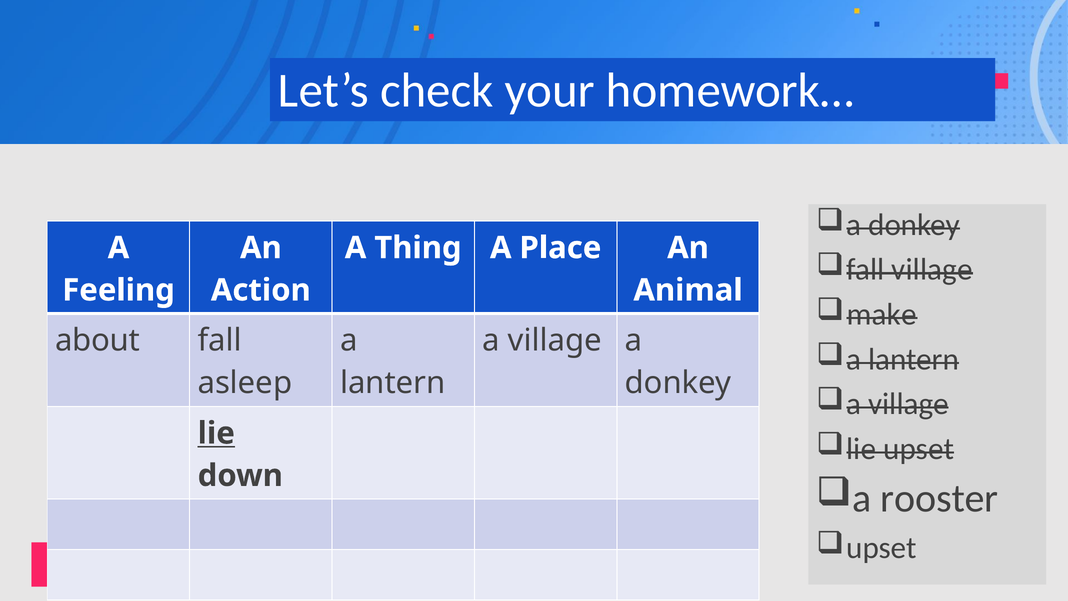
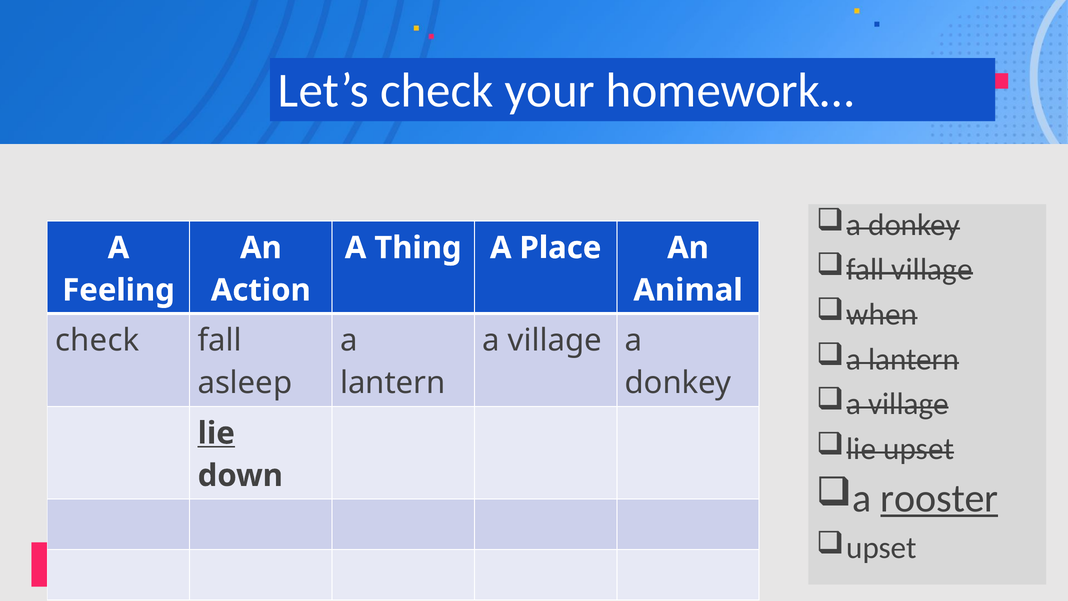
make: make -> when (882, 314)
about: about -> check (97, 340)
rooster underline: none -> present (939, 498)
